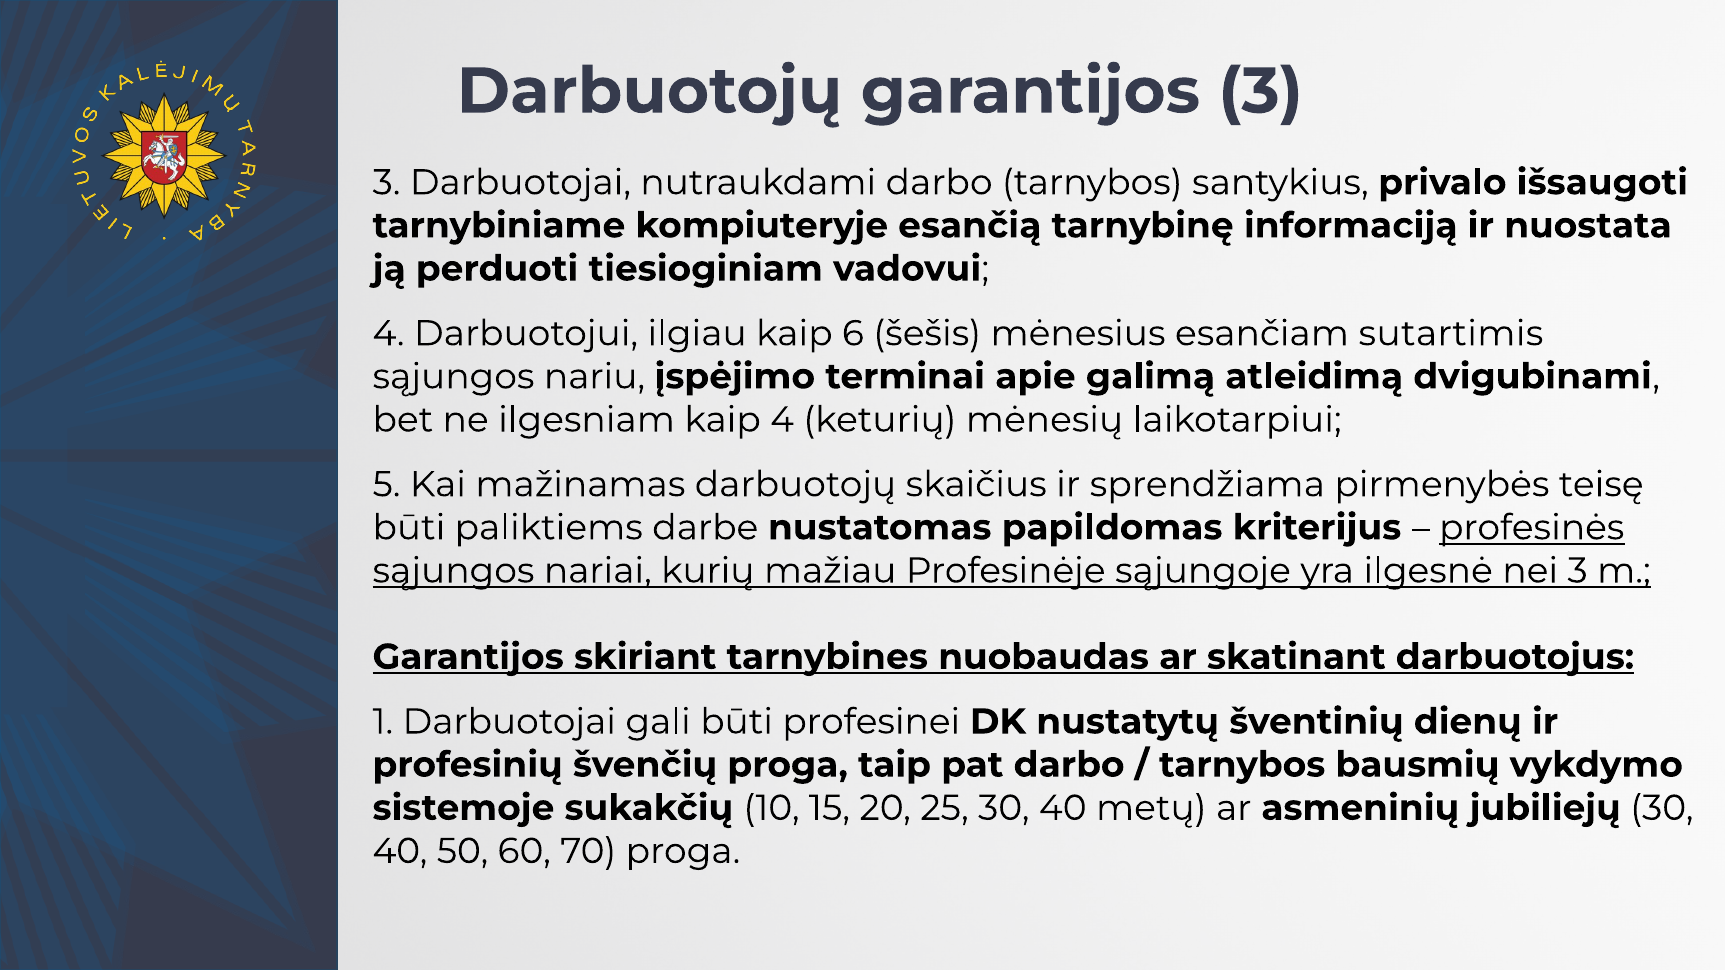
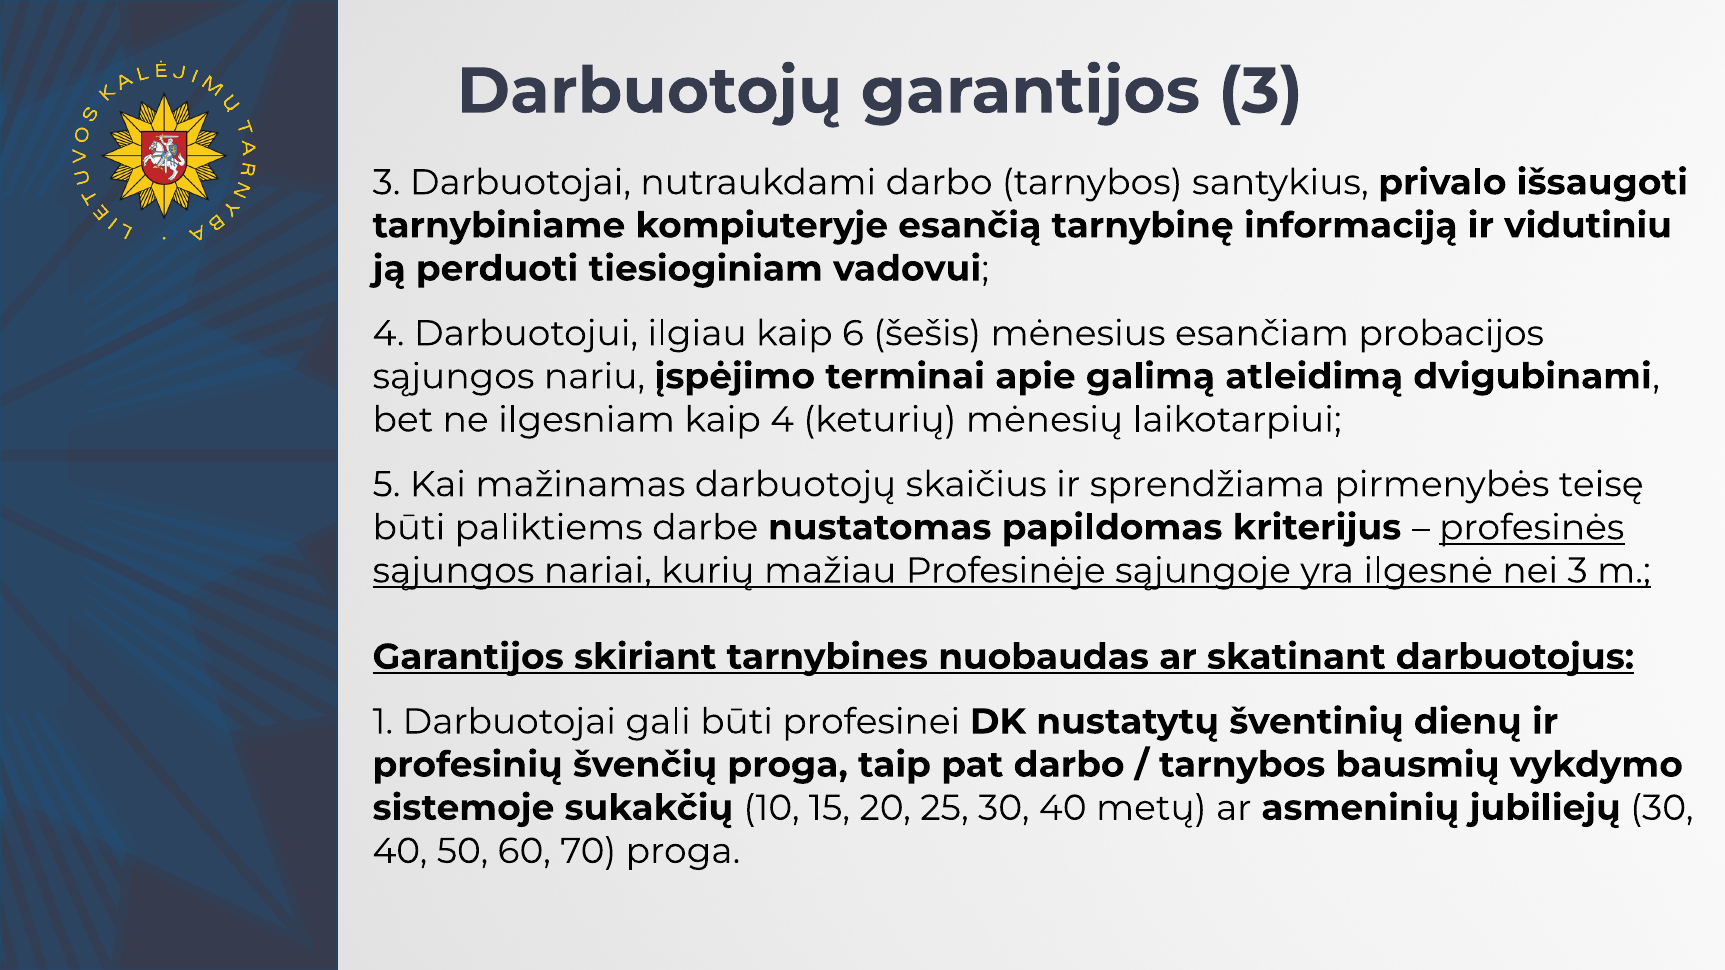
nuostata: nuostata -> vidutiniu (1588, 226)
sutartimis: sutartimis -> probacijos (1451, 334)
